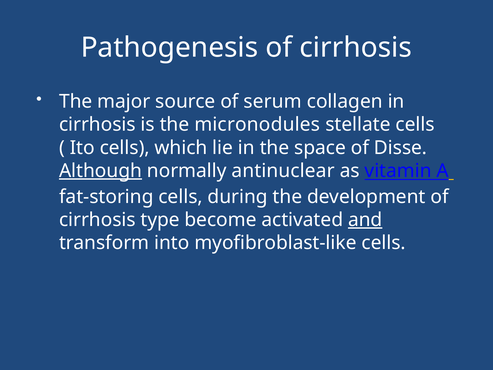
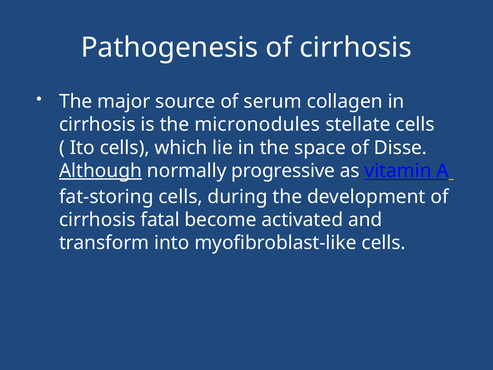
antinuclear: antinuclear -> progressive (283, 171)
type: type -> fatal (160, 220)
and underline: present -> none (365, 220)
